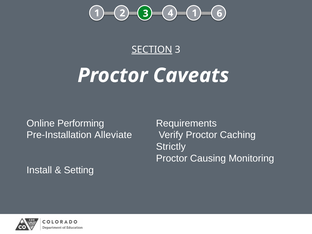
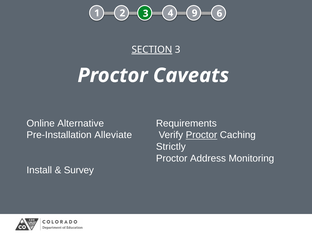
1 3 1: 1 -> 9 (195, 13)
Performing: Performing -> Alternative (81, 123)
Proctor underline: none -> present (201, 135)
Causing: Causing -> Address (208, 158)
Setting: Setting -> Survey (79, 170)
